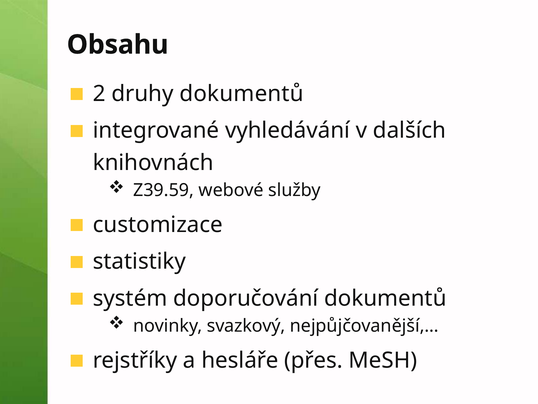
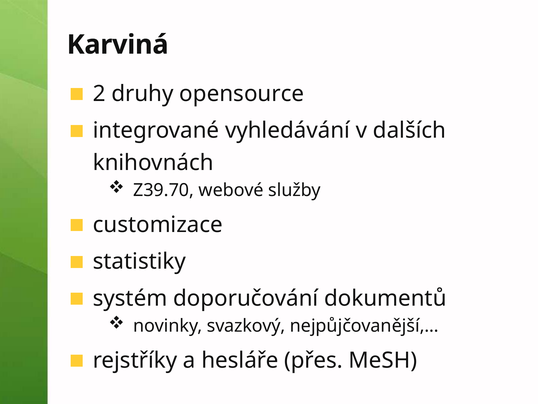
Obsahu: Obsahu -> Karviná (118, 45)
druhy dokumentů: dokumentů -> opensource (242, 94)
Z39.59: Z39.59 -> Z39.70 (164, 190)
